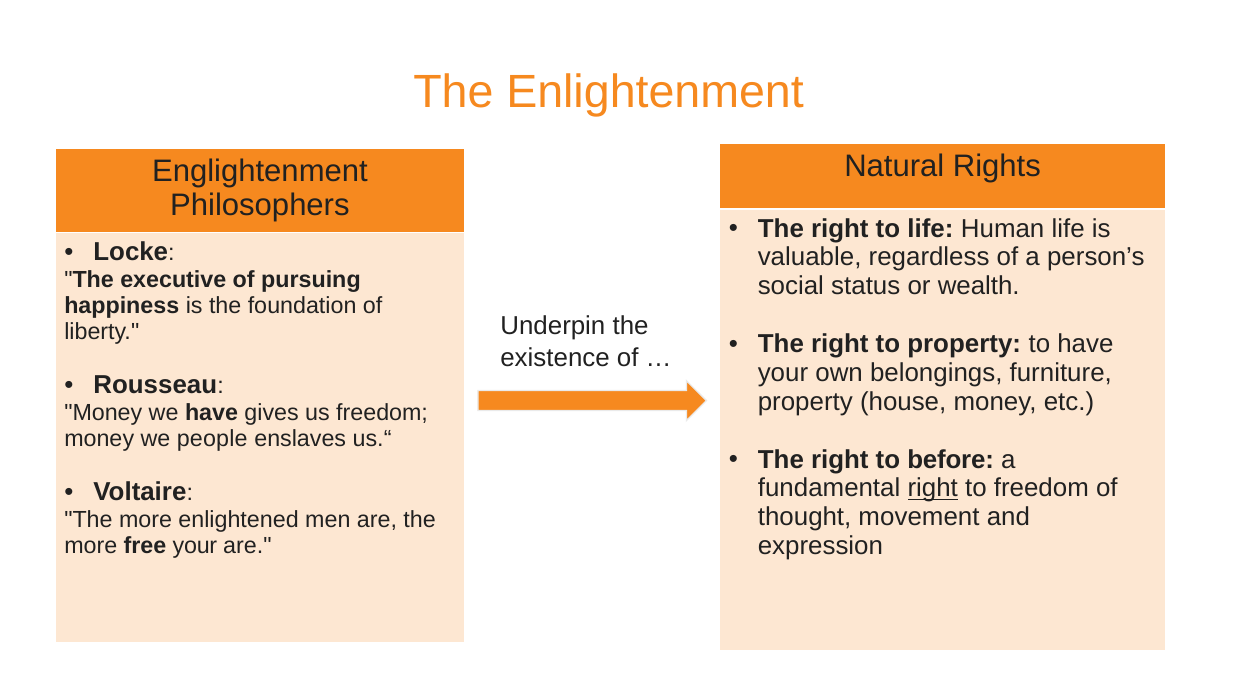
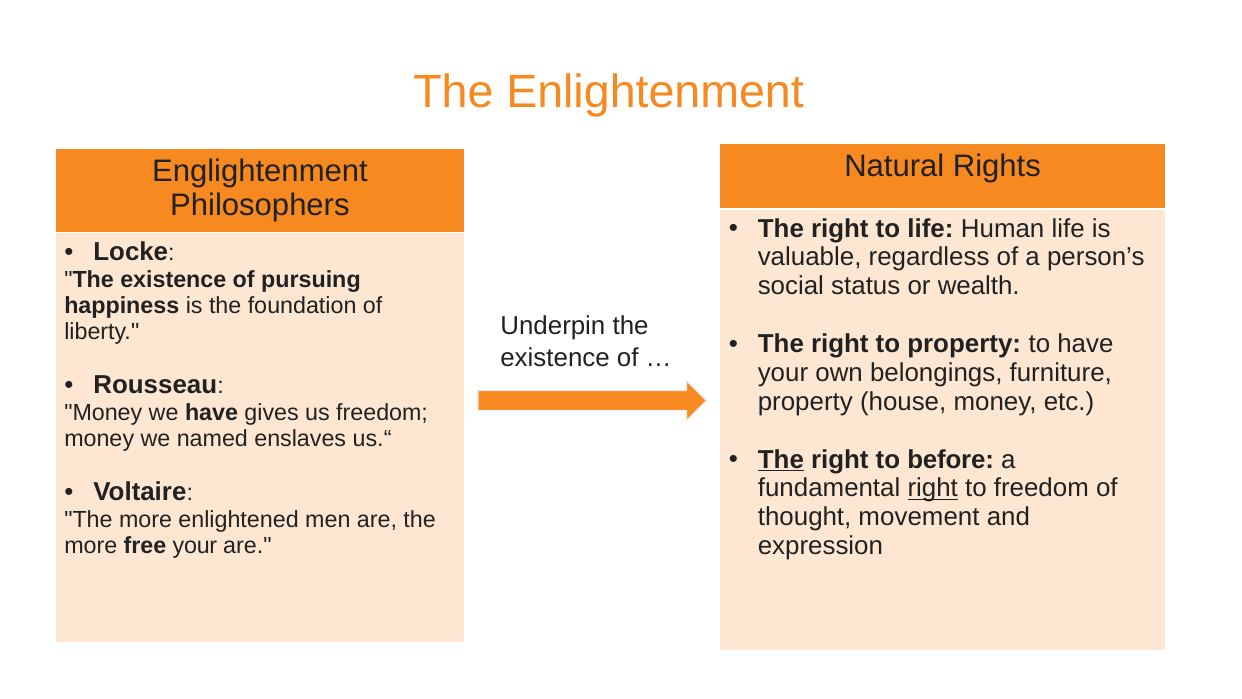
executive: executive -> existence (173, 279)
people: people -> named (212, 438)
The underline: none -> present (781, 459)
